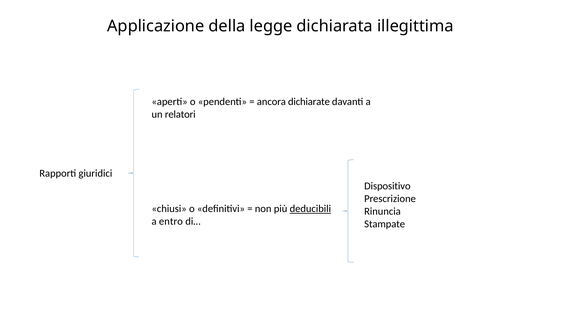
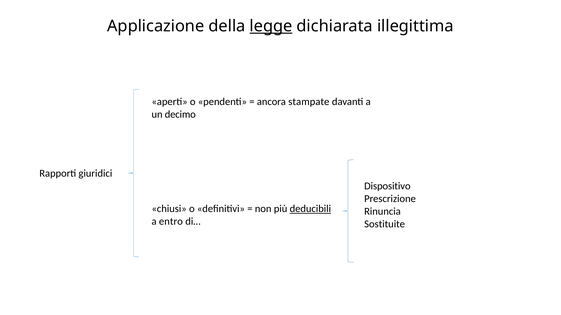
legge underline: none -> present (271, 26)
dichiarate: dichiarate -> stampate (309, 102)
relatori: relatori -> decimo (180, 115)
Stampate: Stampate -> Sostituite (385, 224)
